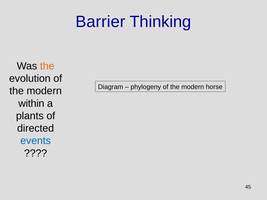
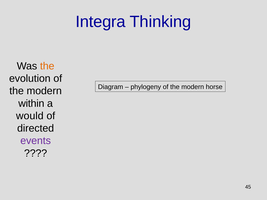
Barrier: Barrier -> Integra (101, 22)
plants: plants -> would (30, 116)
events colour: blue -> purple (36, 141)
